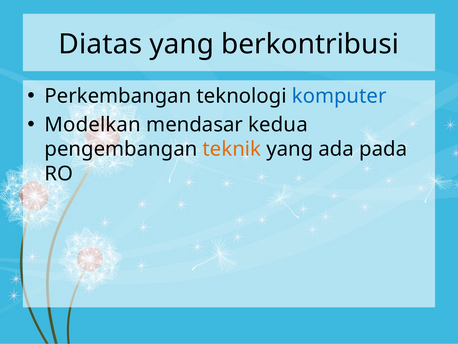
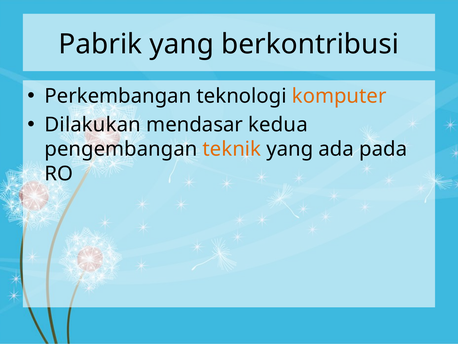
Diatas: Diatas -> Pabrik (100, 44)
komputer colour: blue -> orange (339, 96)
Modelkan: Modelkan -> Dilakukan (93, 125)
